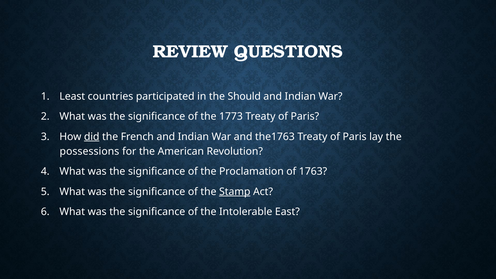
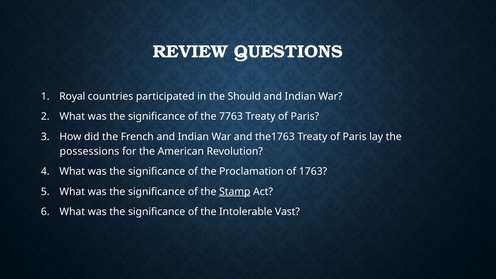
Least: Least -> Royal (72, 97)
1773: 1773 -> 7763 (231, 117)
did underline: present -> none (92, 137)
East: East -> Vast (287, 212)
